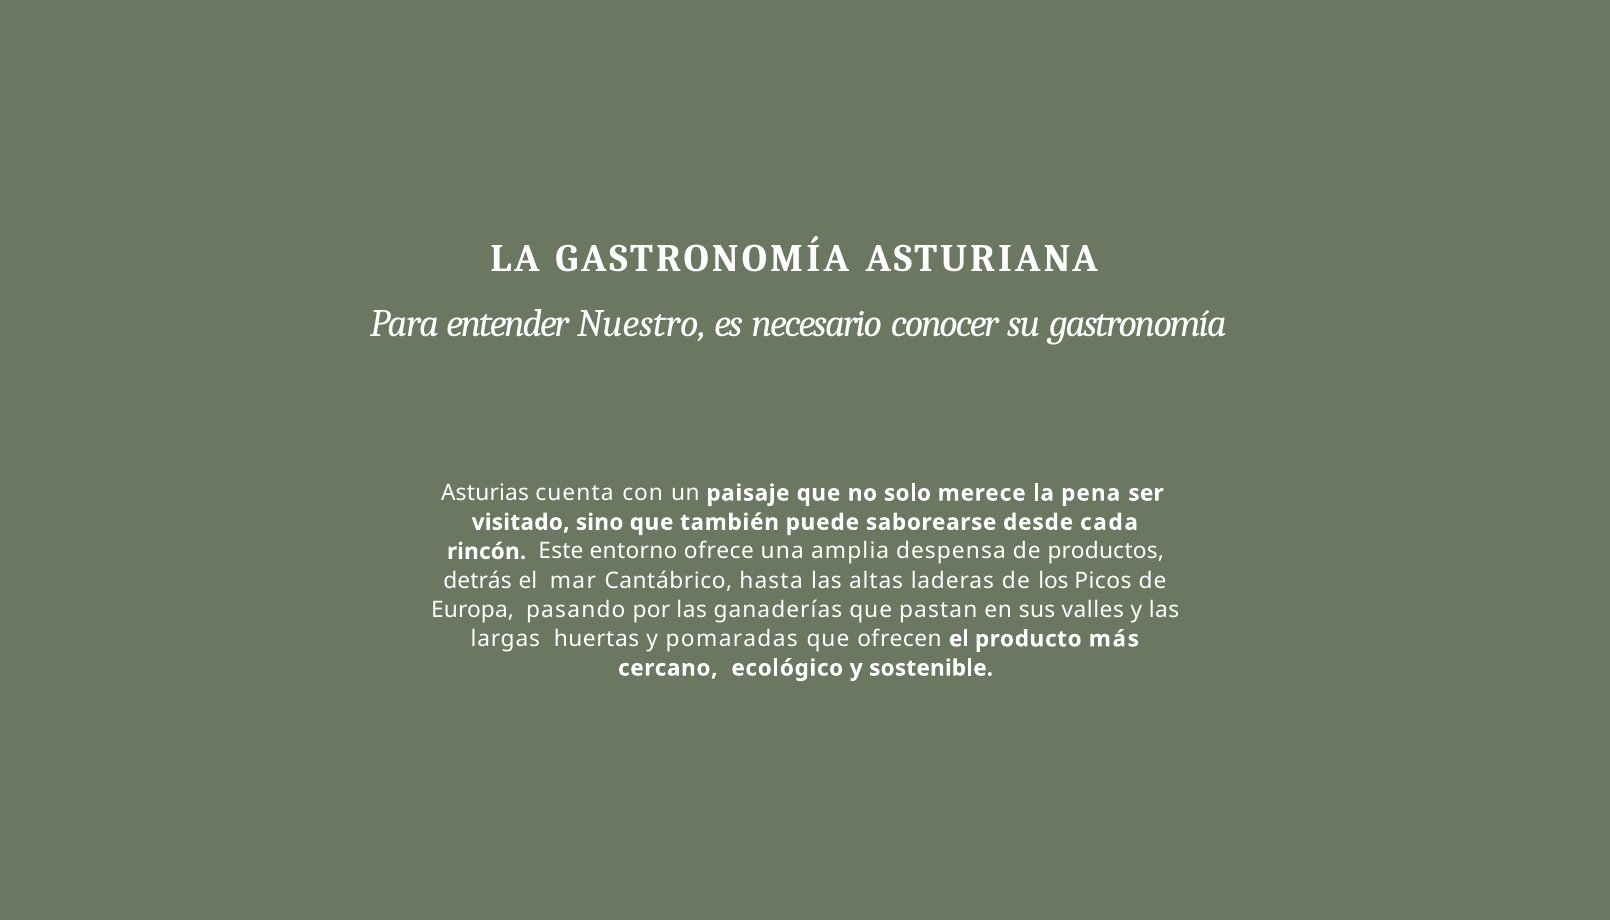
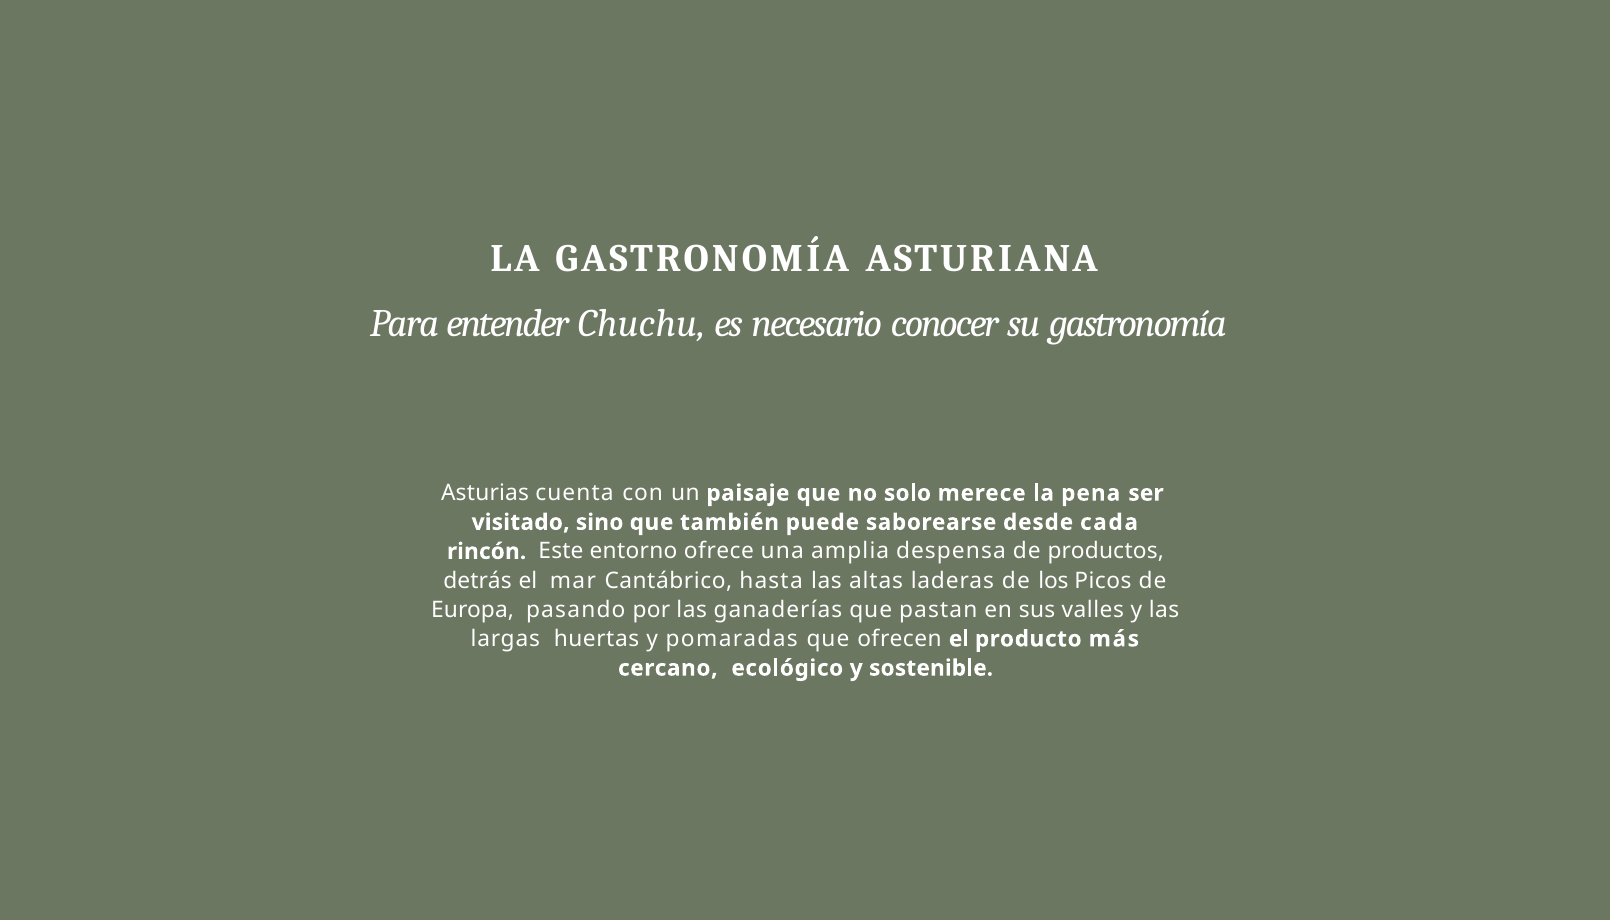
Nuestro: Nuestro -> Chuchu (641, 324)
